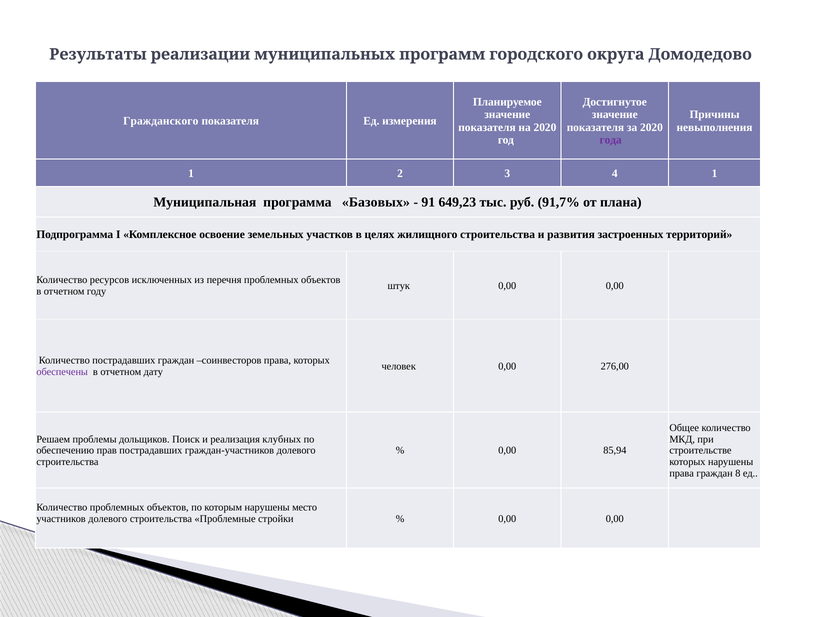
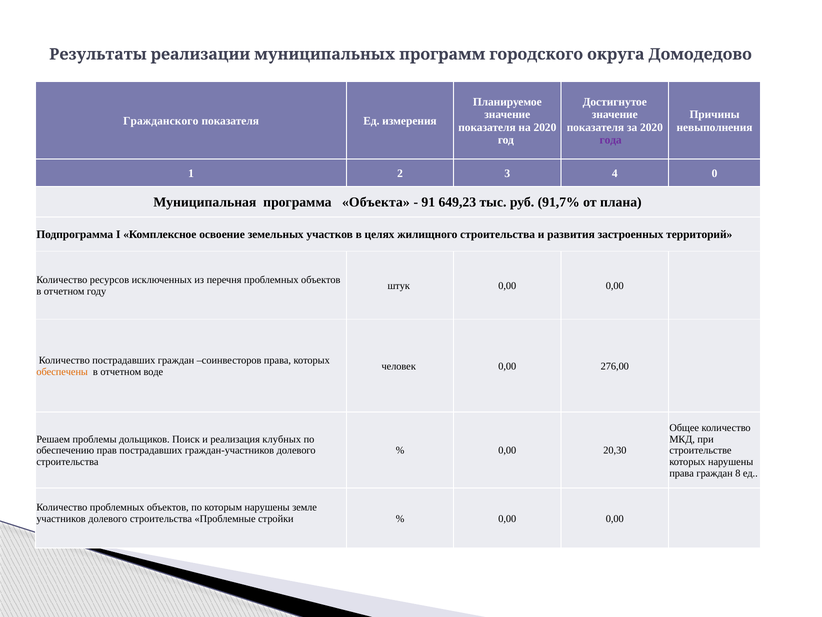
4 1: 1 -> 0 (715, 173)
Базовых: Базовых -> Объекта (376, 202)
обеспечены colour: purple -> orange (62, 372)
дату: дату -> воде (153, 372)
85,94: 85,94 -> 20,30 (615, 450)
место: место -> земле (305, 507)
